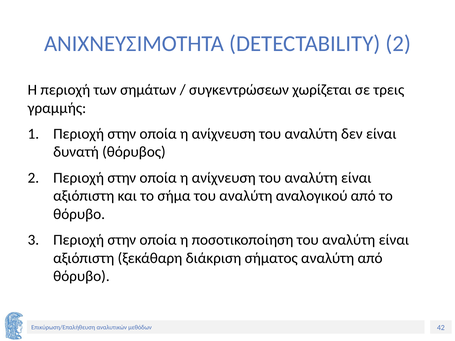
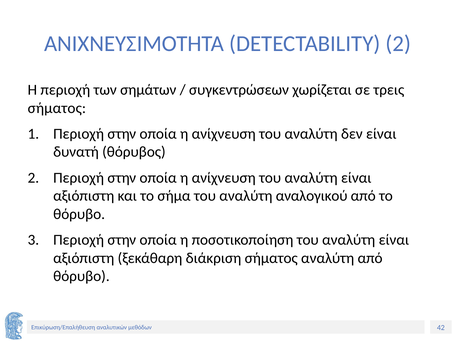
γραμμής: γραμμής -> σήματος (57, 108)
